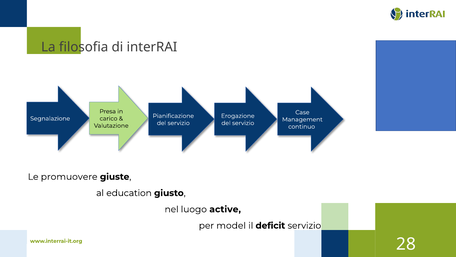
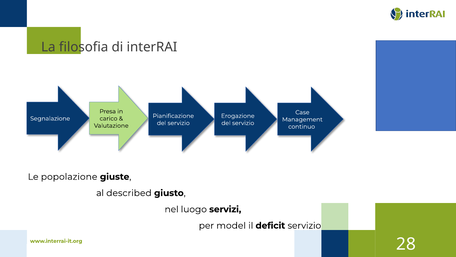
promuovere: promuovere -> popolazione (69, 176)
education: education -> described (129, 193)
active: active -> servizi (225, 209)
